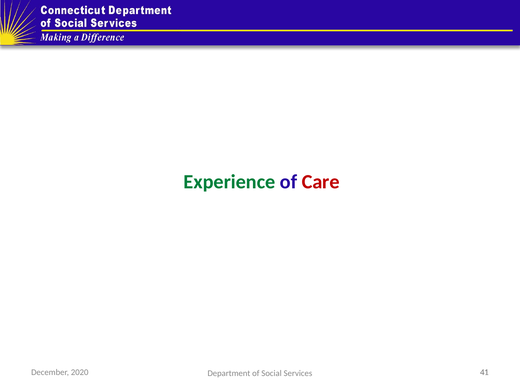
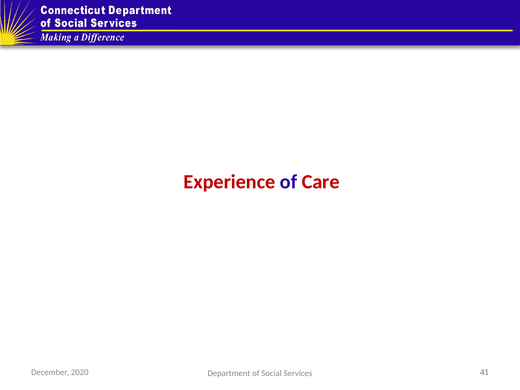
Experience colour: green -> red (230, 182)
